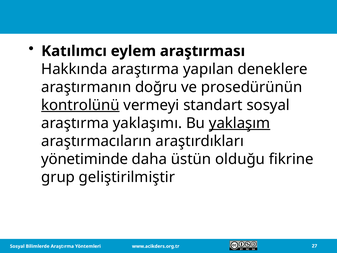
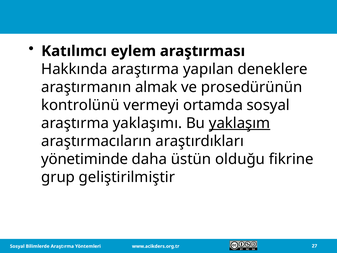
doğru: doğru -> almak (156, 87)
kontrolünü underline: present -> none (80, 105)
standart: standart -> ortamda (213, 105)
